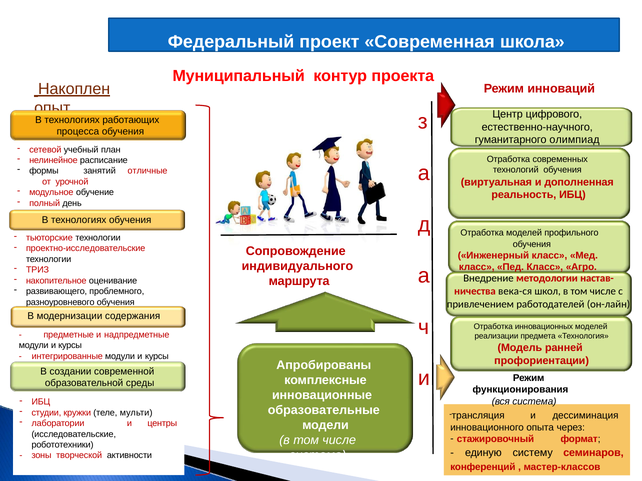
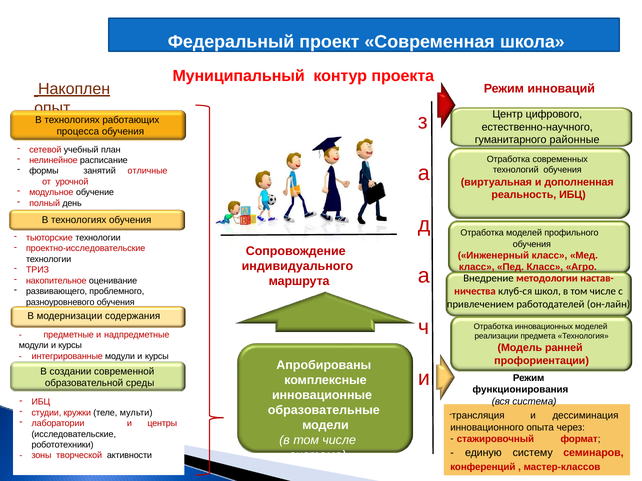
олимпиад: олимпиад -> районные (575, 140)
века-ся: века-ся -> клуб-ся (515, 292)
